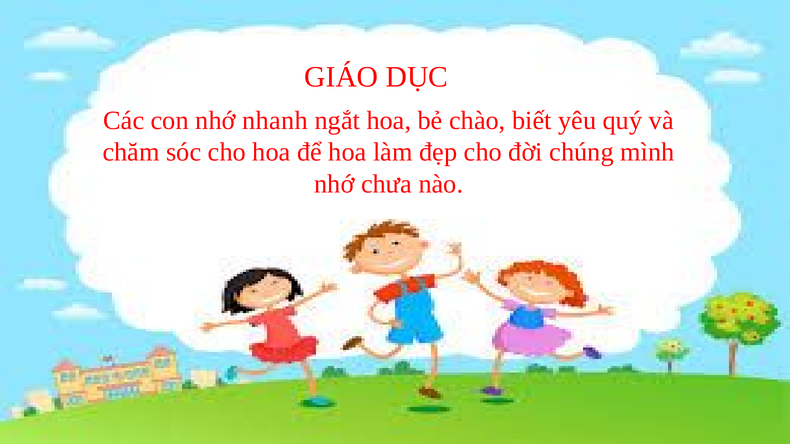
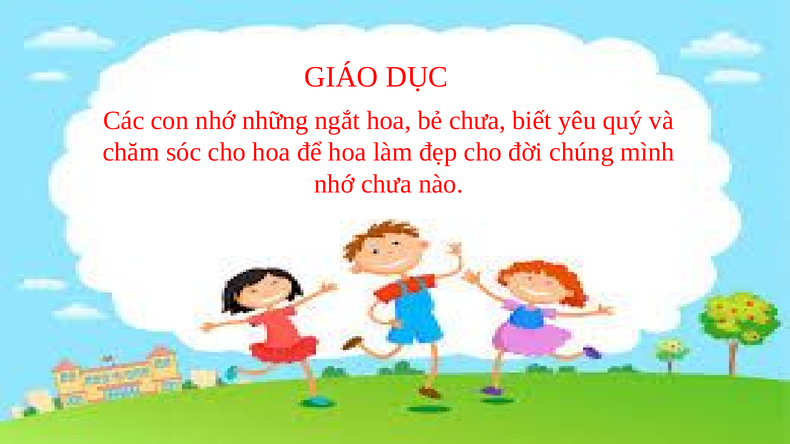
nhanh: nhanh -> những (275, 121)
bẻ chào: chào -> chưa (477, 121)
